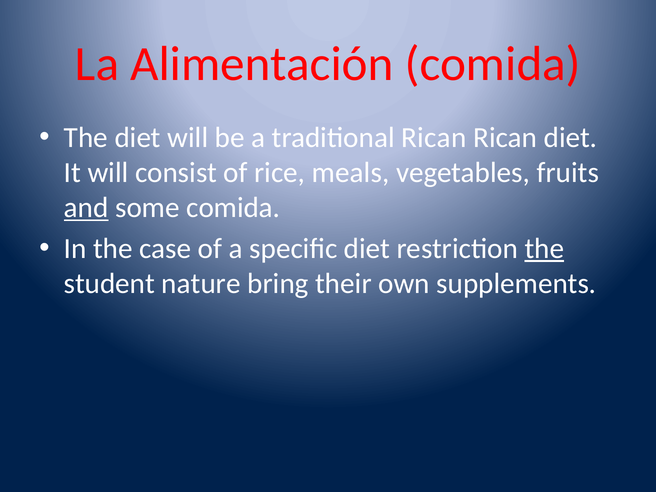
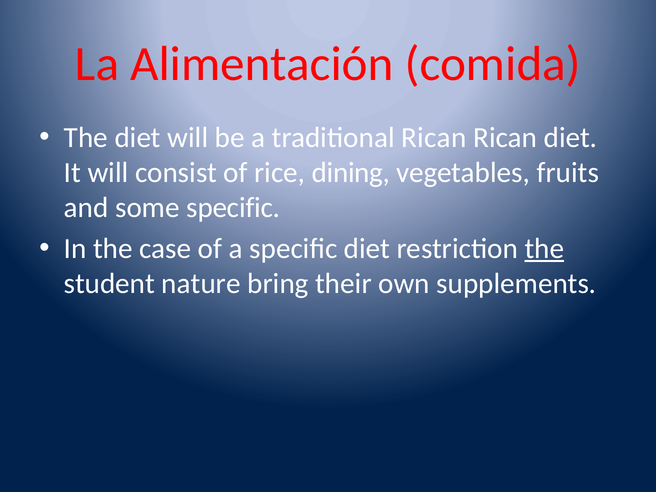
meals: meals -> dining (351, 173)
and underline: present -> none (86, 208)
some comida: comida -> specific (233, 208)
